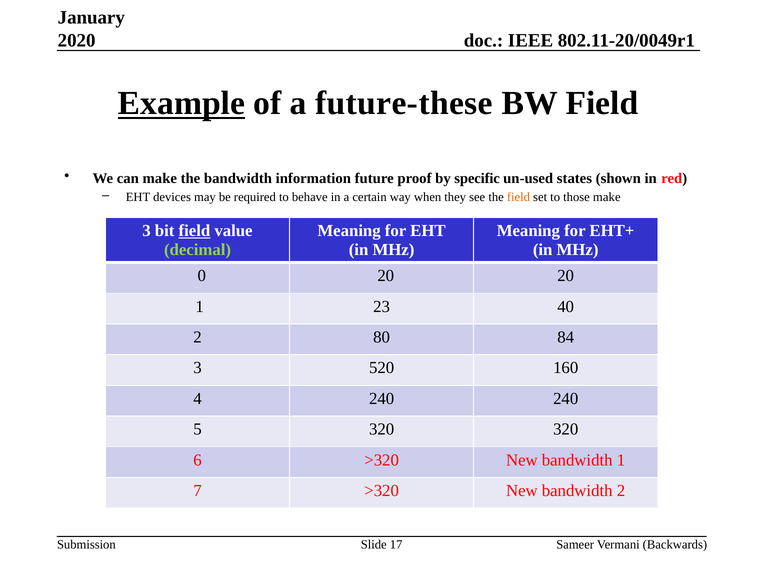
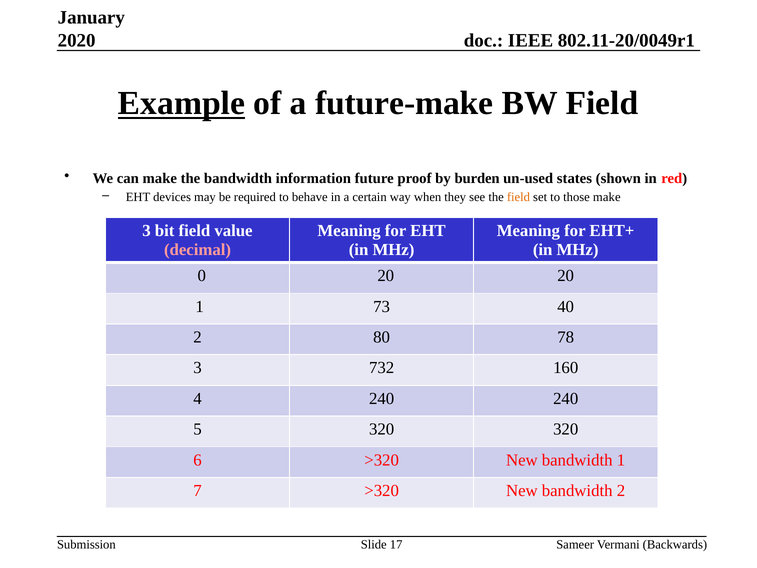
future-these: future-these -> future-make (404, 103)
specific: specific -> burden (477, 178)
field underline: present -> none (194, 231)
decimal colour: light green -> pink (198, 249)
23: 23 -> 73 (382, 306)
84: 84 -> 78 (566, 337)
520: 520 -> 732 (382, 368)
